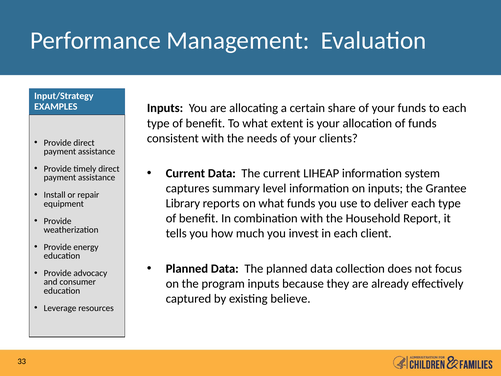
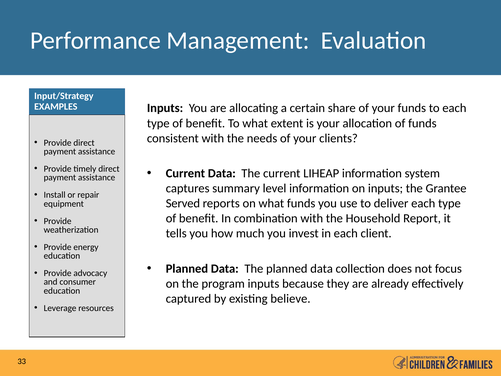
Library: Library -> Served (183, 203)
